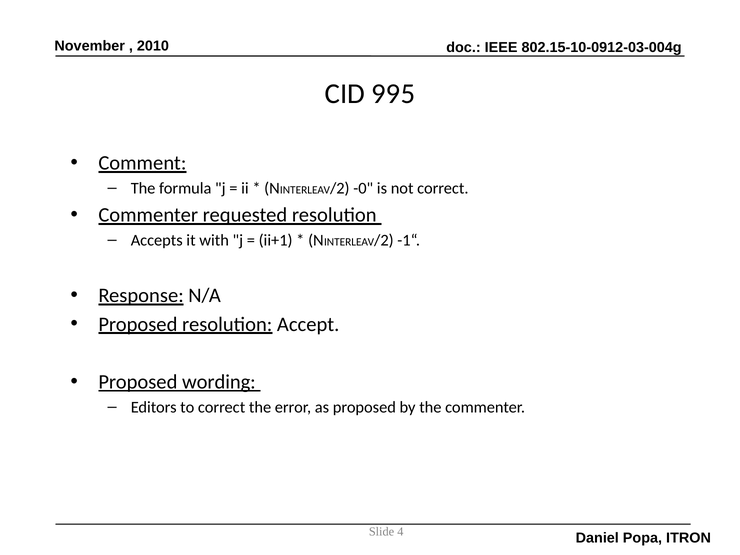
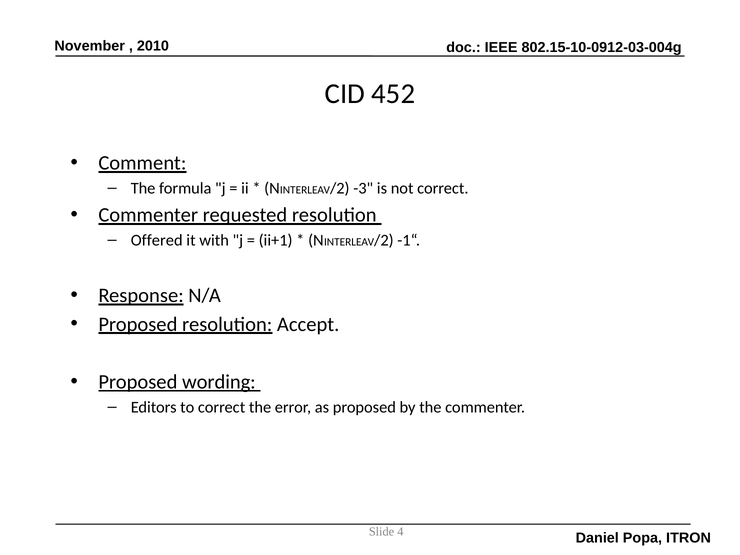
995: 995 -> 452 (393, 94)
-0: -0 -> -3 (363, 188)
Accepts: Accepts -> Offered (157, 240)
